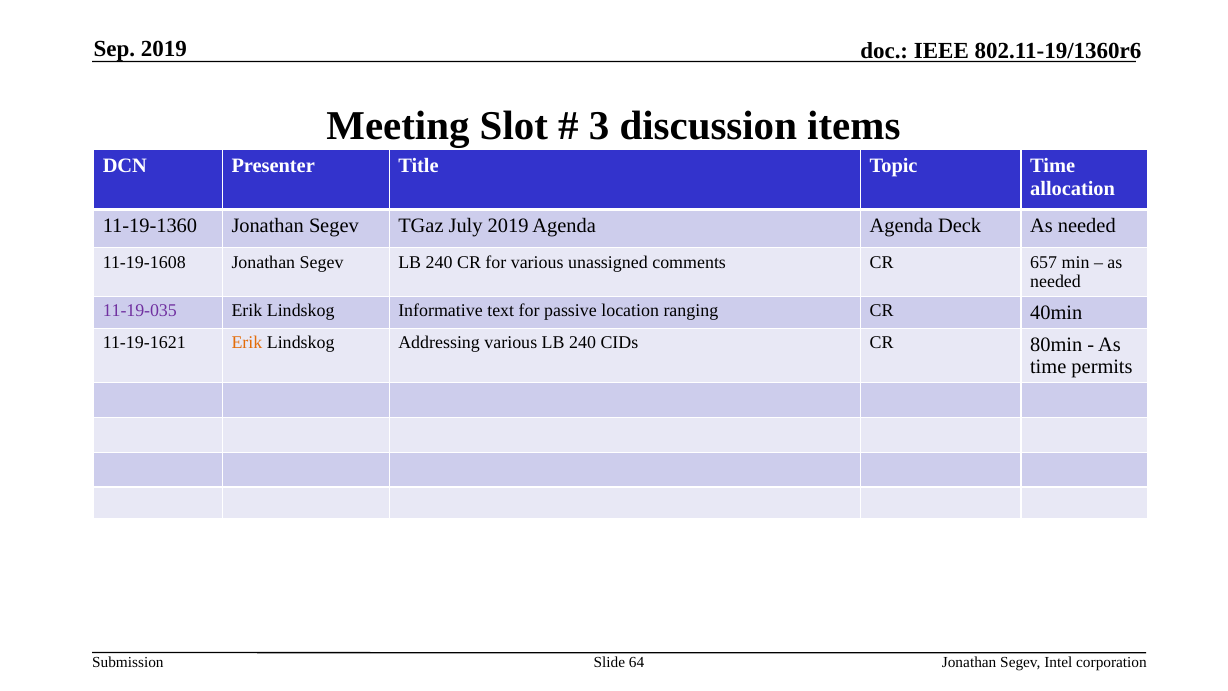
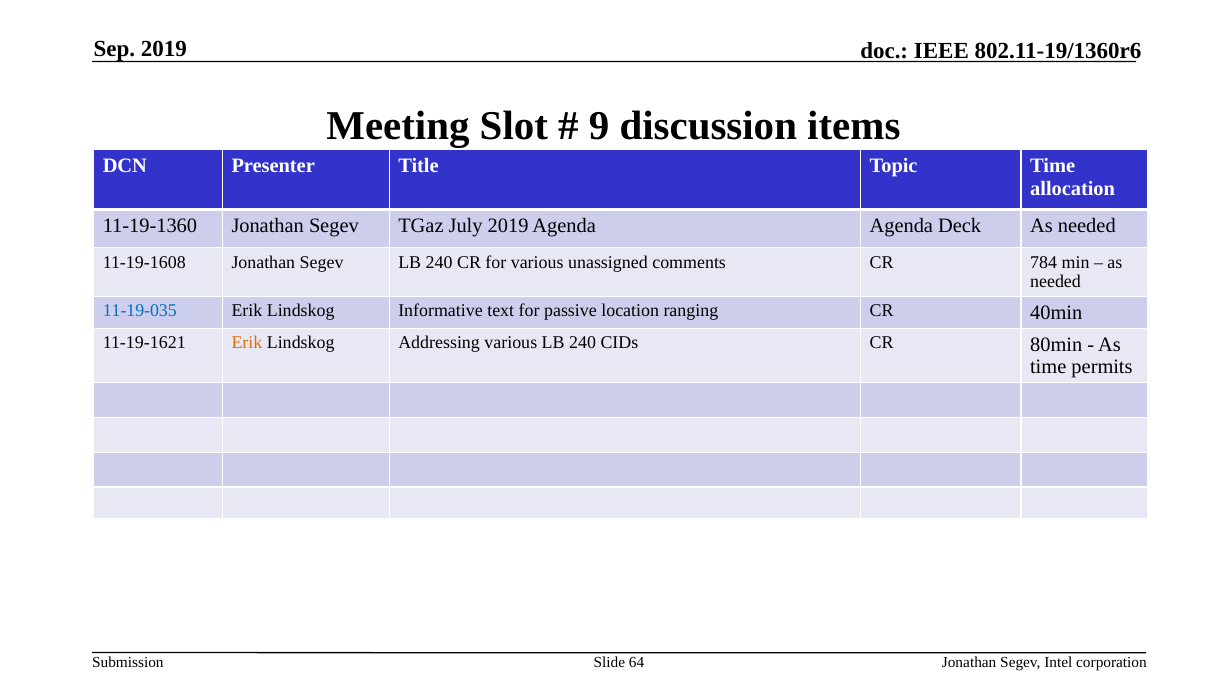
3: 3 -> 9 (599, 126)
657: 657 -> 784 (1044, 262)
11-19-035 colour: purple -> blue (140, 311)
